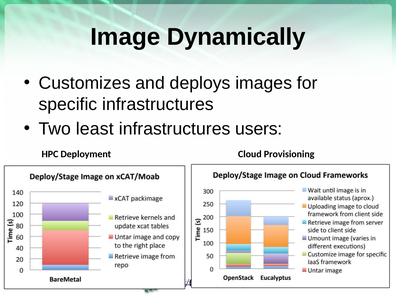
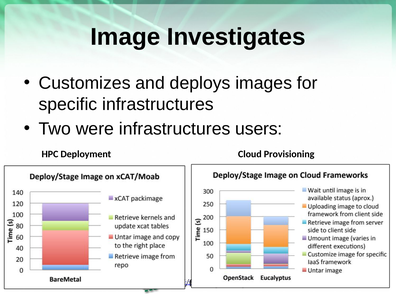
Dynamically: Dynamically -> Investigates (236, 37)
least: least -> were (95, 129)
